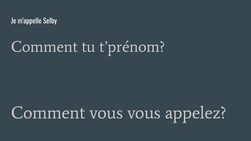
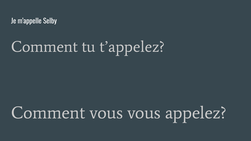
t’prénom: t’prénom -> t’appelez (132, 47)
